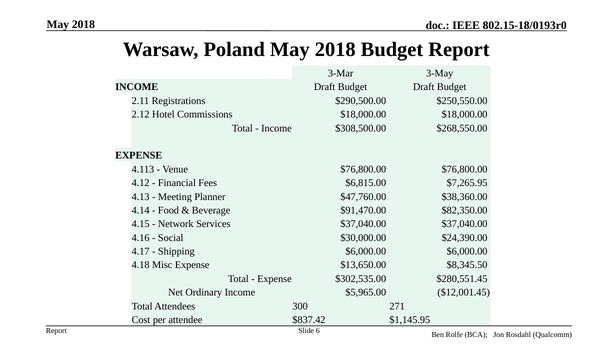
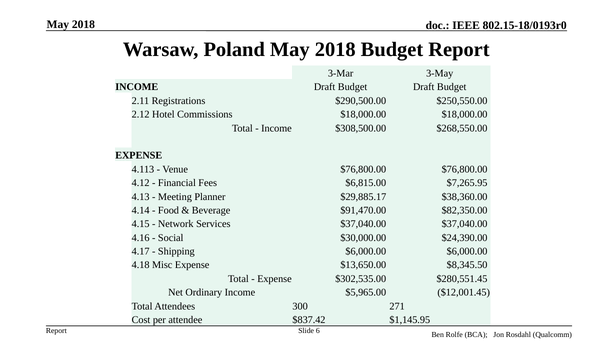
$47,760.00: $47,760.00 -> $29,885.17 (363, 197)
